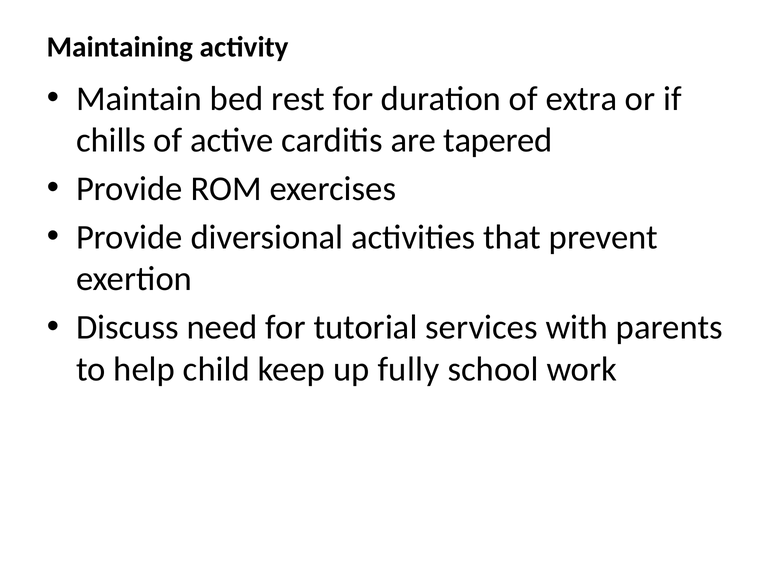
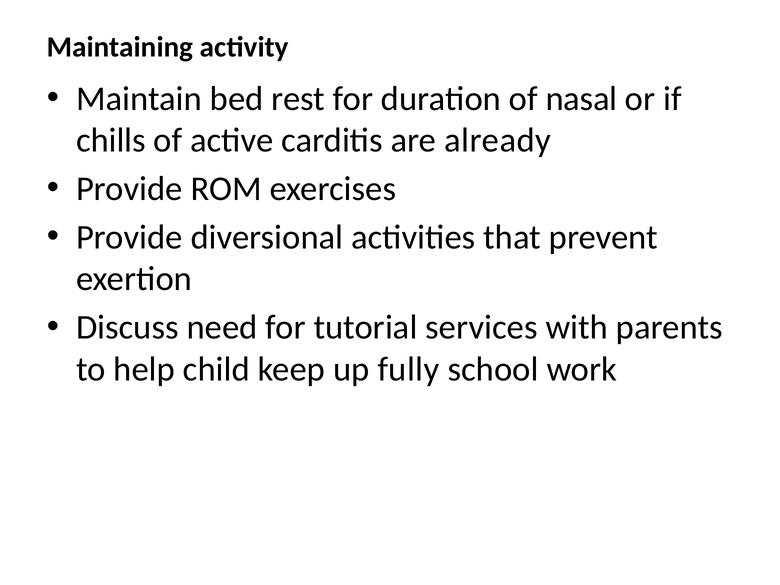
extra: extra -> nasal (581, 99)
tapered: tapered -> already (498, 140)
